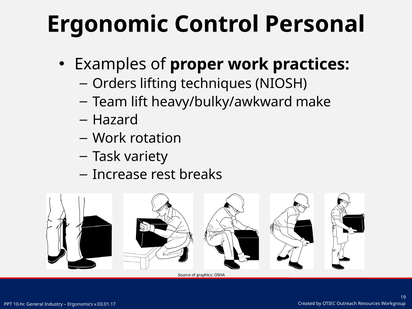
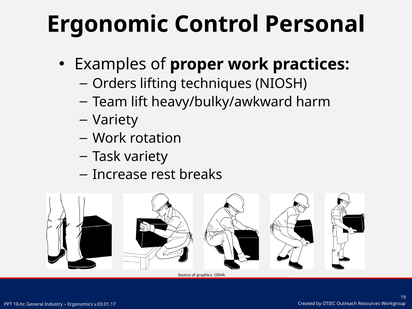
make: make -> harm (313, 102)
Hazard: Hazard -> Variety (115, 120)
